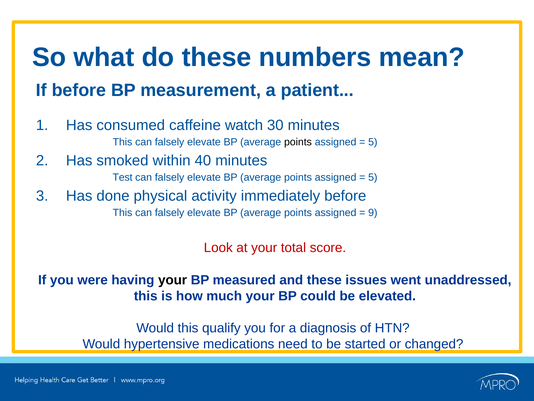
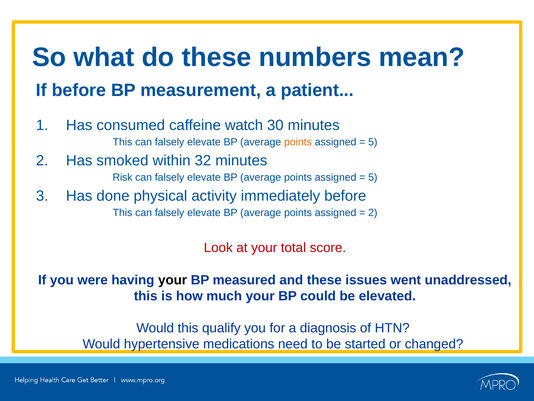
points colour: black -> orange (298, 142)
40: 40 -> 32 (203, 160)
Test: Test -> Risk (123, 177)
9: 9 -> 2 (373, 213)
